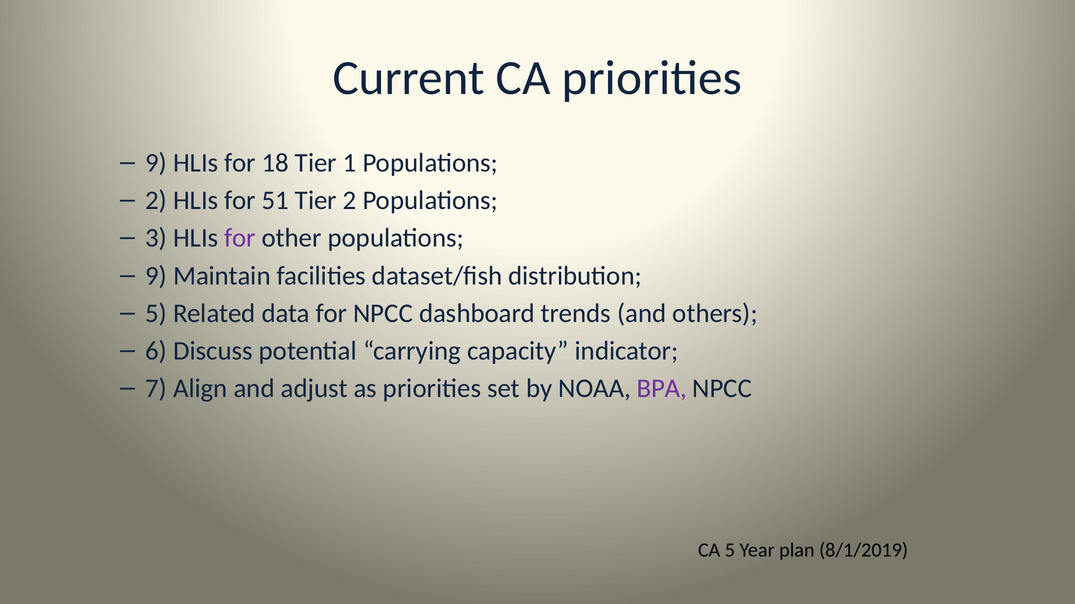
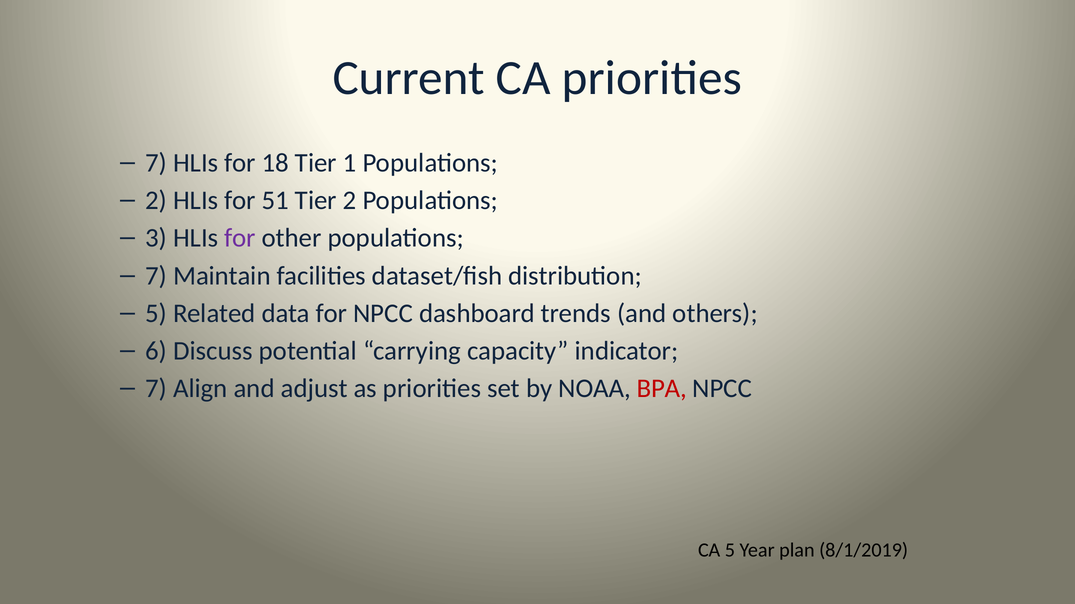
9: 9 -> 7 (156, 163)
9: 9 -> 7 (156, 276)
BPA colour: purple -> red (662, 389)
